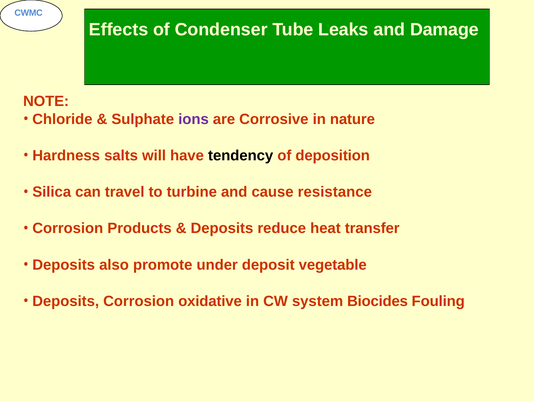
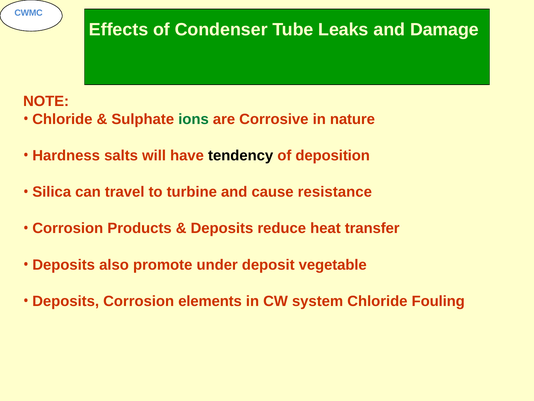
ions colour: purple -> green (194, 119)
oxidative: oxidative -> elements (210, 301)
system Biocides: Biocides -> Chloride (377, 301)
